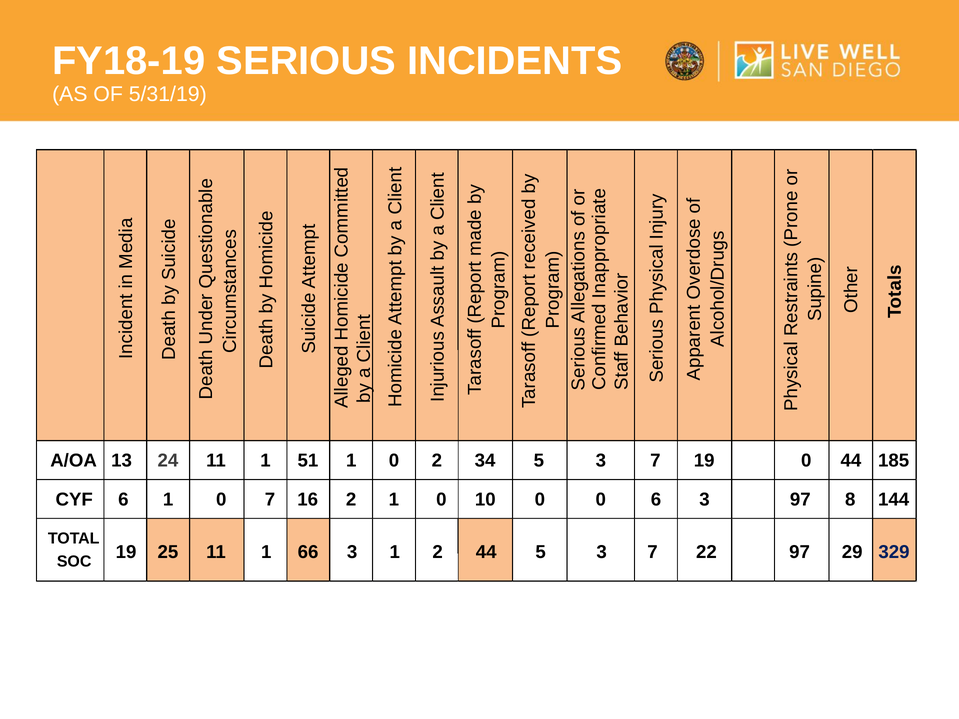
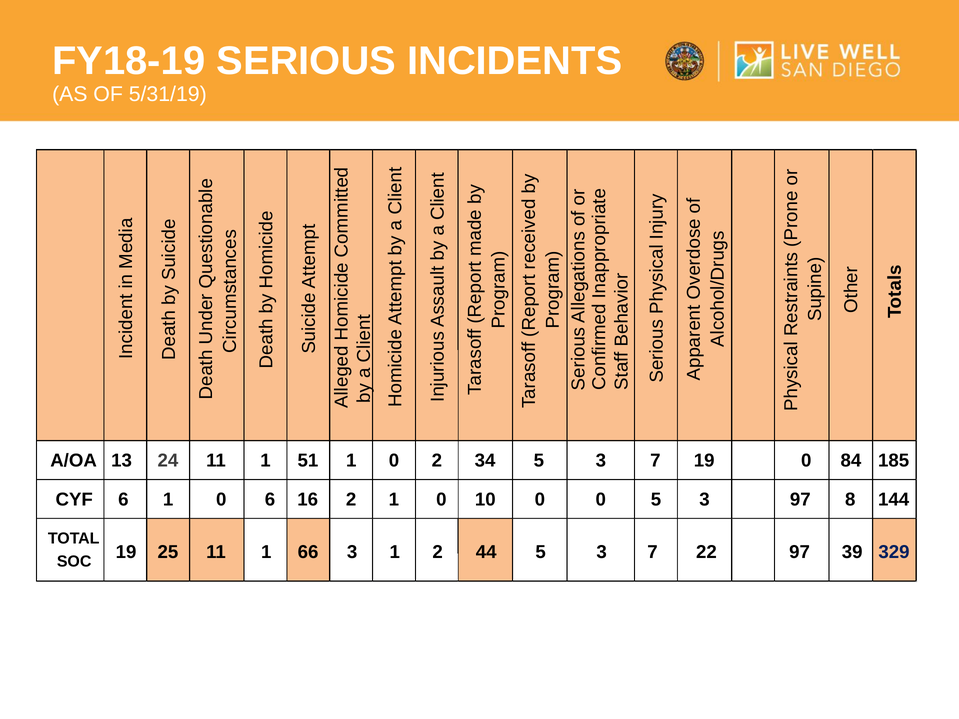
0 44: 44 -> 84 (851, 461)
0 7: 7 -> 6 (270, 500)
0 6: 6 -> 5 (656, 500)
29: 29 -> 39 (852, 552)
